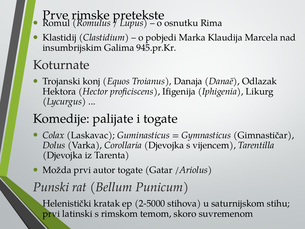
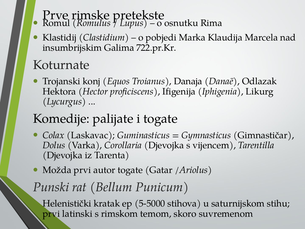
945.pr.Kr: 945.pr.Kr -> 722.pr.Kr (156, 48)
2-5000: 2-5000 -> 5-5000 (150, 203)
